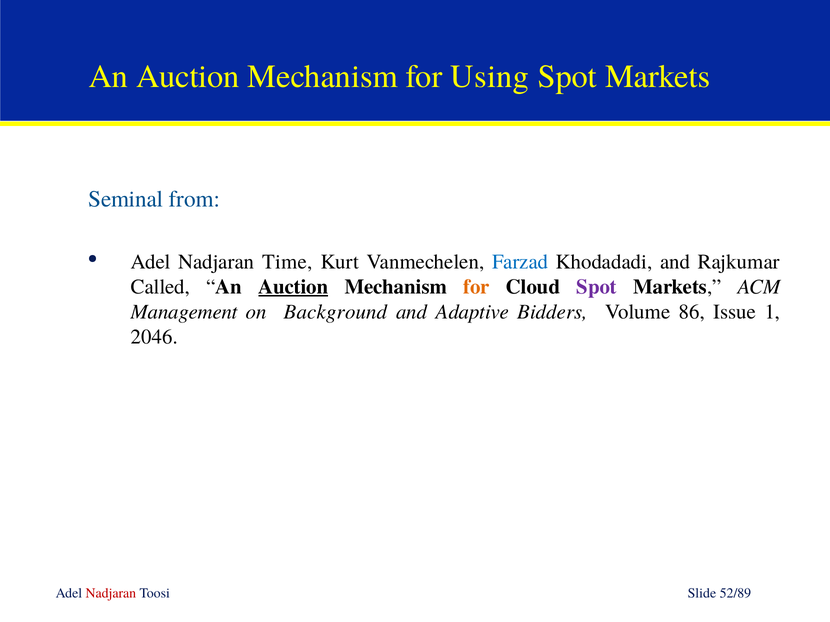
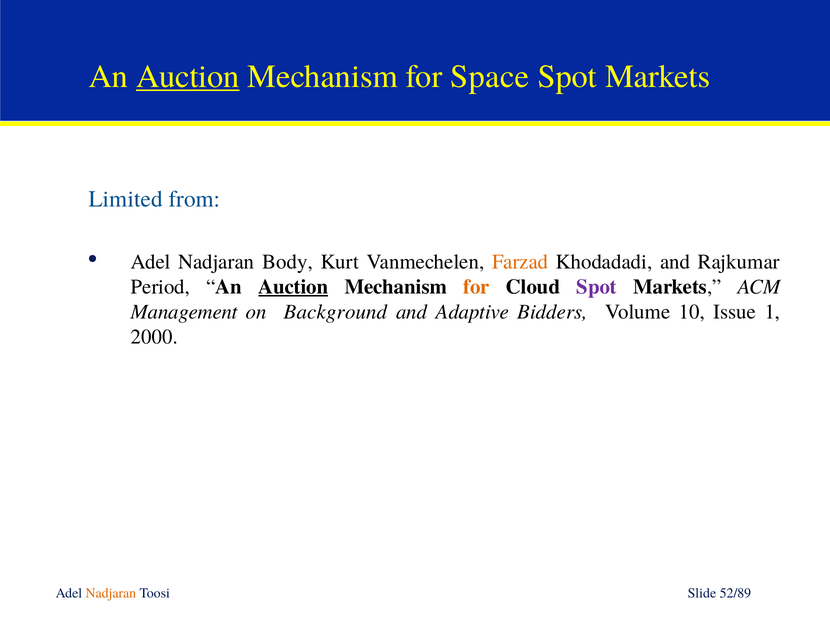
Auction underline: none -> present (188, 76)
Using: Using -> Space (490, 76)
Seminal: Seminal -> Limited (126, 199)
Time: Time -> Body (287, 262)
Farzad colour: blue -> orange (520, 262)
Called: Called -> Period (160, 287)
86: 86 -> 10 (692, 312)
2046: 2046 -> 2000 (154, 337)
Nadjaran colour: red -> orange (111, 594)
